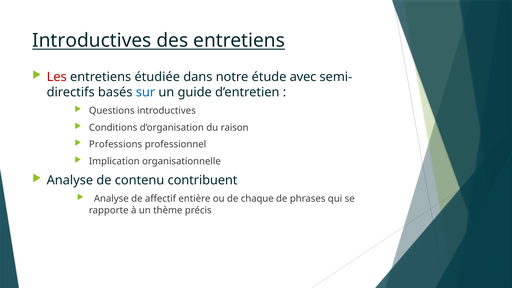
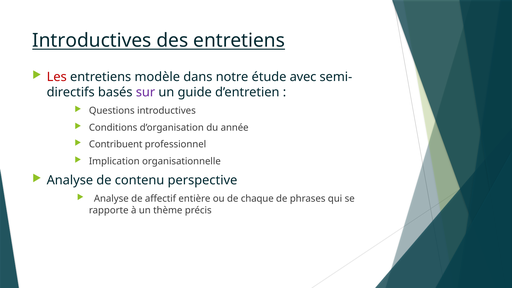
étudiée: étudiée -> modèle (157, 77)
sur colour: blue -> purple (146, 92)
raison: raison -> année (235, 128)
Professions: Professions -> Contribuent (116, 144)
contribuent: contribuent -> perspective (202, 180)
